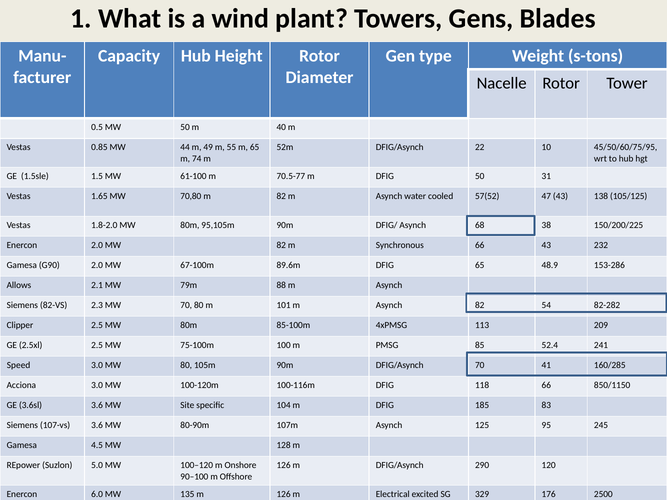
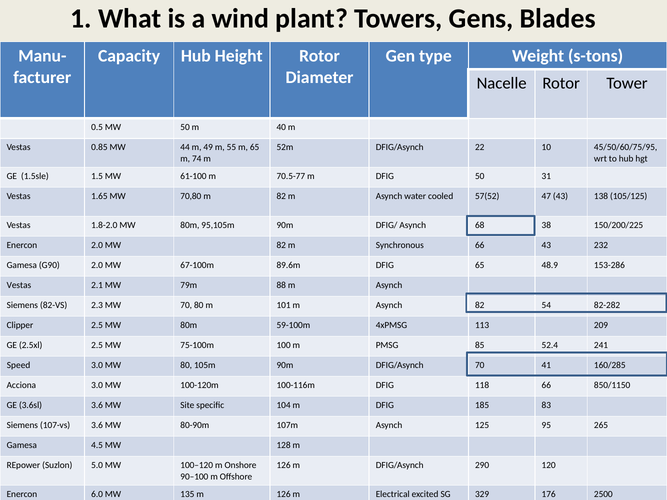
Allows: Allows -> Vestas (19, 285)
85-100m: 85-100m -> 59-100m (293, 325)
245: 245 -> 265 (601, 426)
